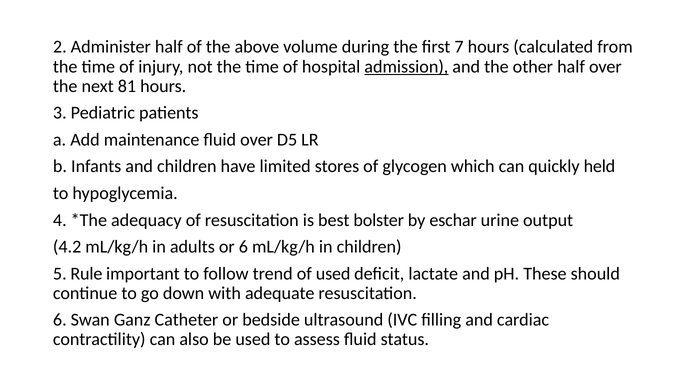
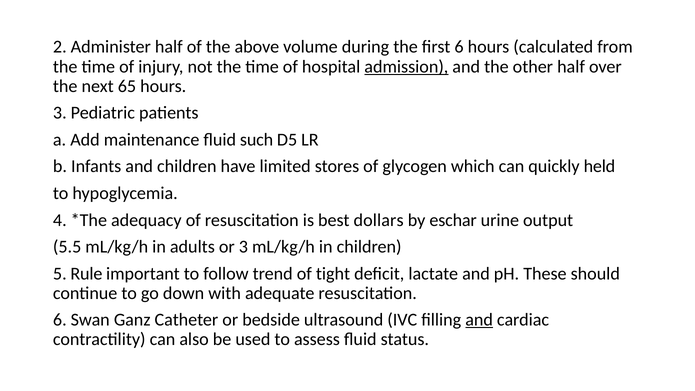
first 7: 7 -> 6 (459, 47)
81: 81 -> 65 (127, 86)
fluid over: over -> such (257, 140)
bolster: bolster -> dollars (379, 220)
4.2: 4.2 -> 5.5 (67, 247)
or 6: 6 -> 3 (243, 247)
of used: used -> tight (333, 274)
and underline: none -> present (479, 320)
